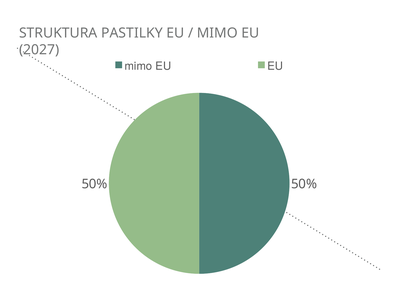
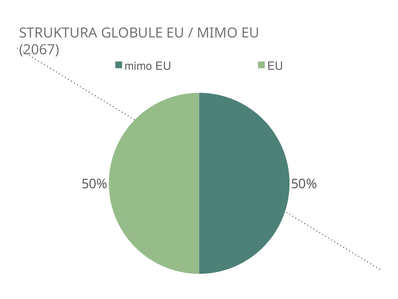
PASTILKY: PASTILKY -> GLOBULE (132, 33)
2027: 2027 -> 2067 (39, 50)
